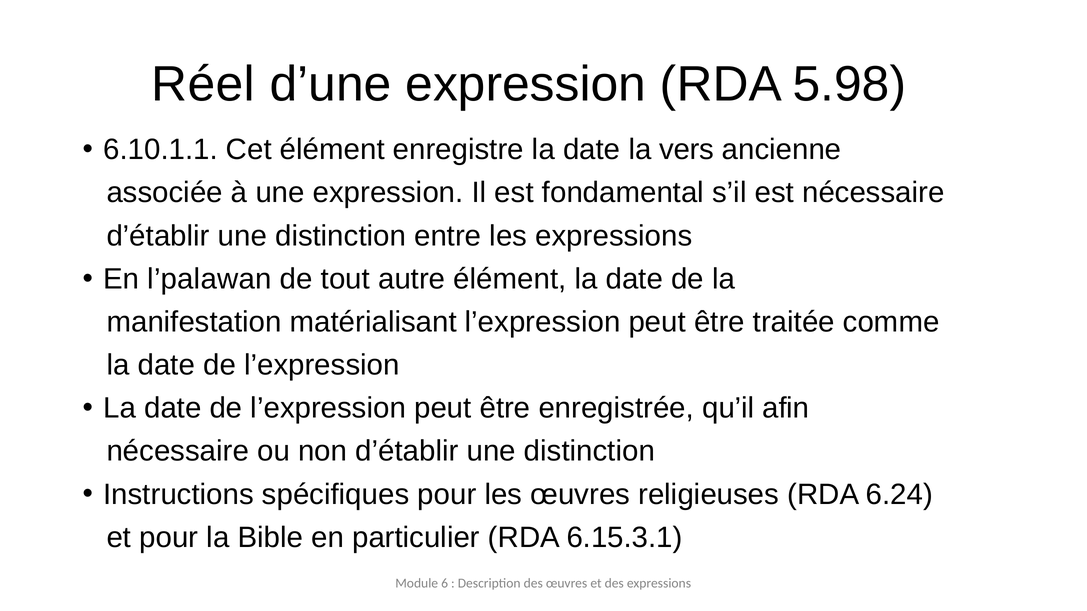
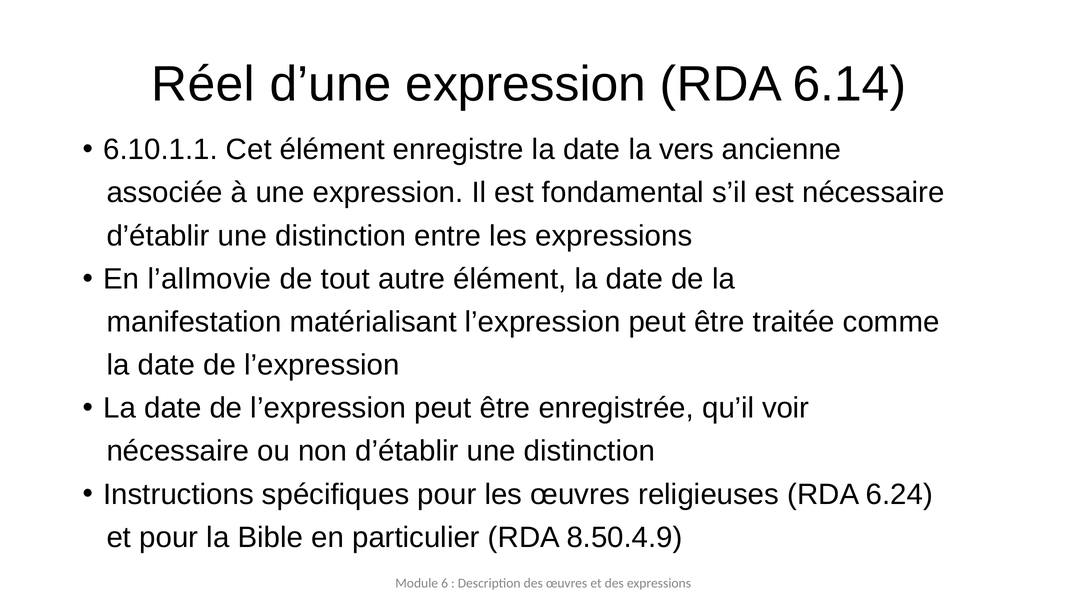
5.98: 5.98 -> 6.14 (850, 85)
l’palawan: l’palawan -> l’allmovie (209, 279)
afin: afin -> voir (786, 408)
6.15.3.1: 6.15.3.1 -> 8.50.4.9 (625, 538)
